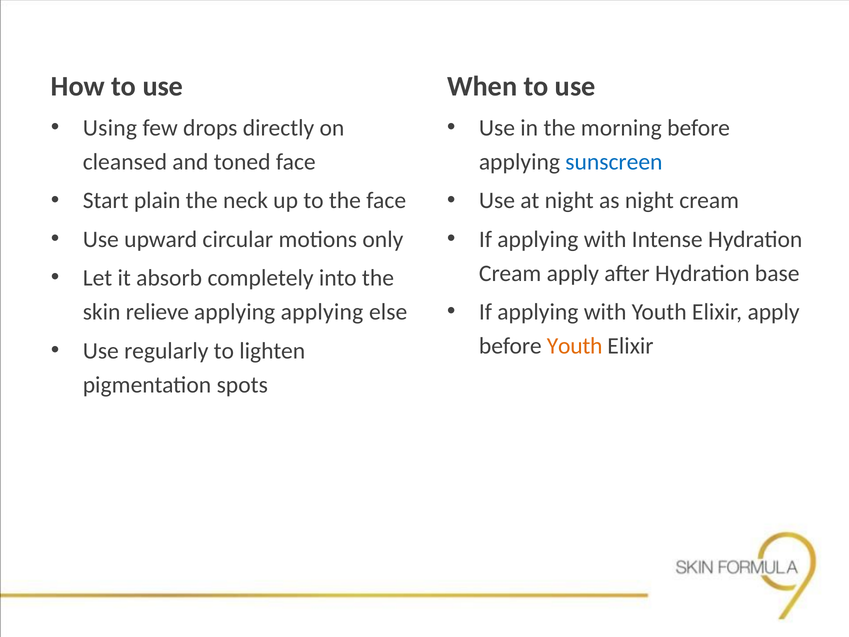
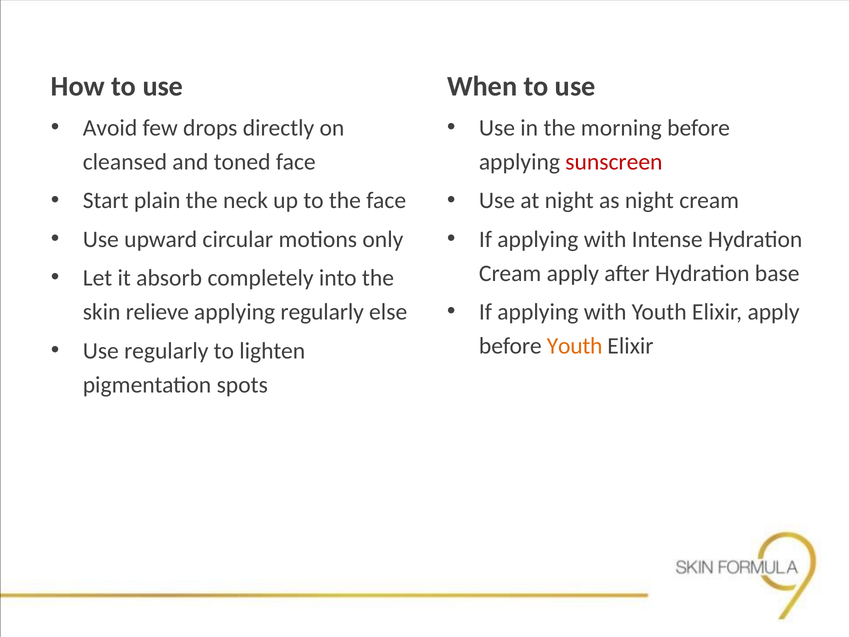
Using: Using -> Avoid (110, 128)
sunscreen colour: blue -> red (614, 162)
applying applying: applying -> regularly (322, 312)
